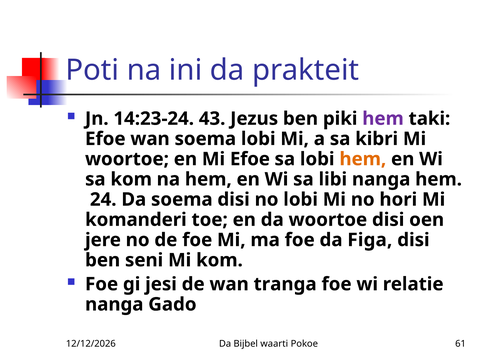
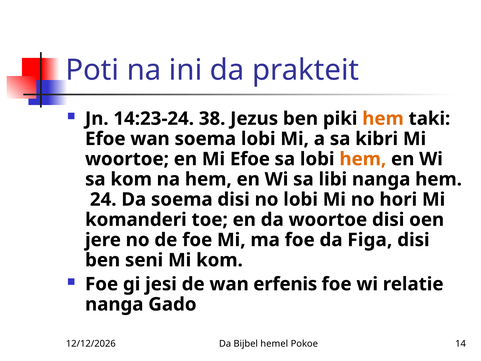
43: 43 -> 38 (212, 119)
hem colour: purple -> orange (383, 119)
tranga: tranga -> erfenis (285, 284)
waarti: waarti -> hemel (274, 344)
61: 61 -> 14 (461, 344)
